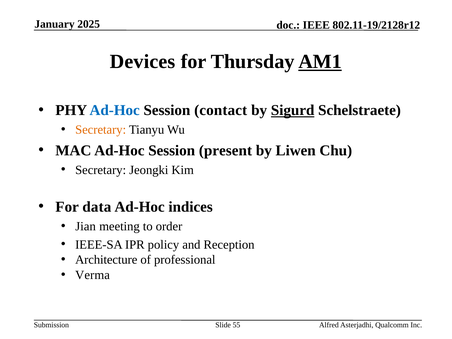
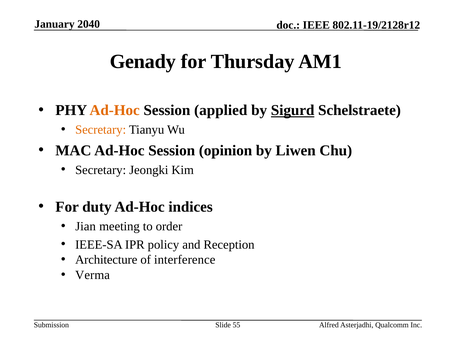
2025: 2025 -> 2040 (89, 24)
Devices: Devices -> Genady (143, 62)
AM1 underline: present -> none (320, 62)
Ad-Hoc colour: blue -> orange (115, 110)
contact: contact -> applied (221, 110)
present: present -> opinion (226, 150)
data: data -> duty (97, 207)
professional: professional -> interference (185, 260)
